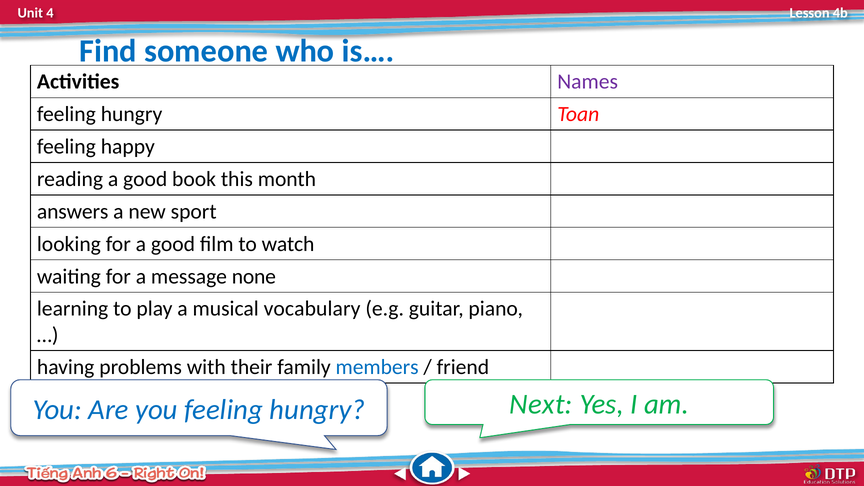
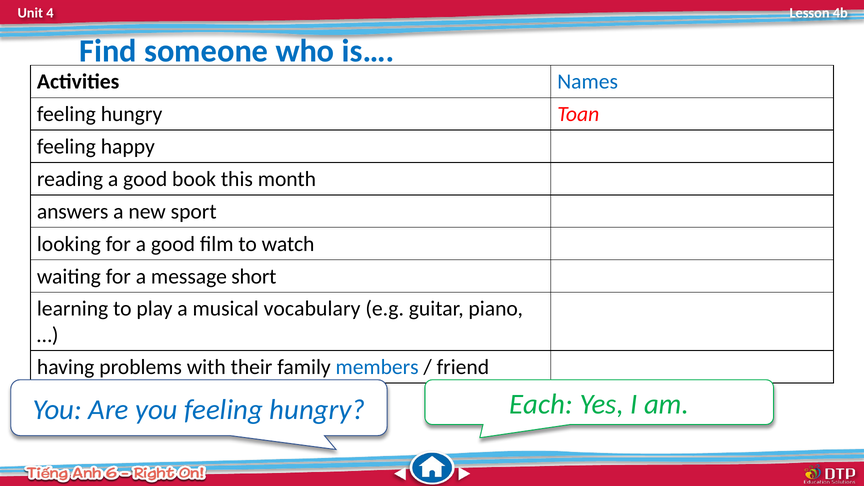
Names colour: purple -> blue (588, 82)
none: none -> short (254, 276)
Next: Next -> Each (541, 404)
